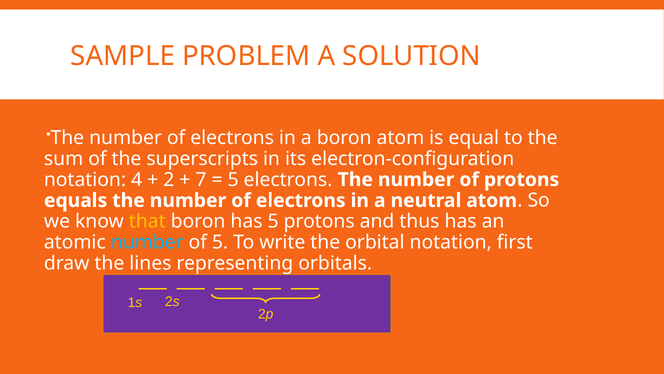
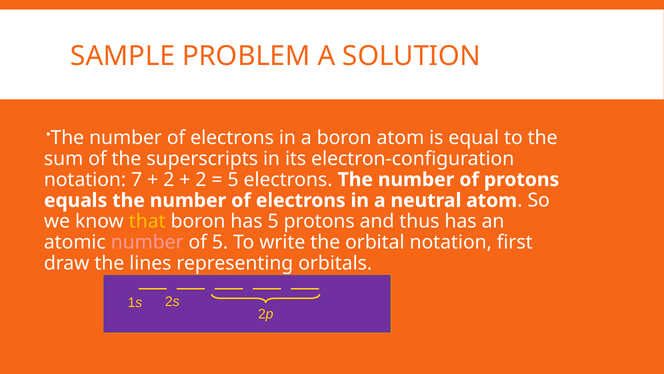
4: 4 -> 7 (137, 179)
7: 7 -> 2 (201, 179)
number colour: light blue -> pink (147, 242)
